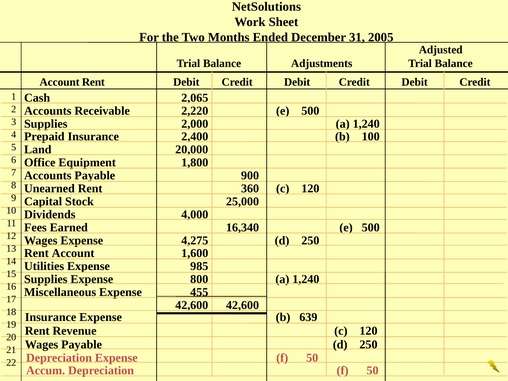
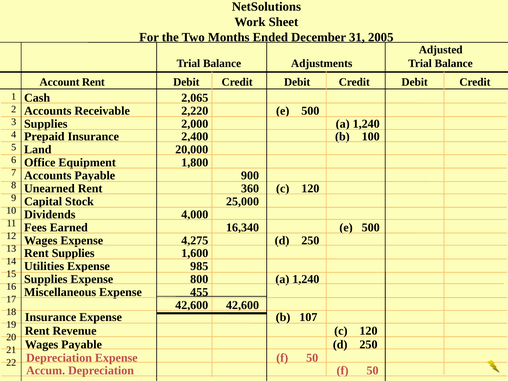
Rent Account: Account -> Supplies (73, 253)
639: 639 -> 107 (308, 317)
